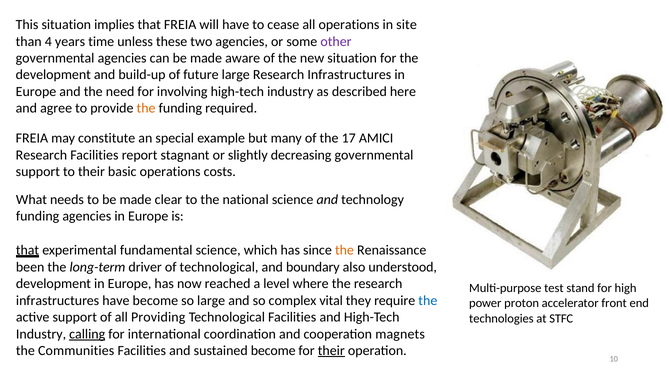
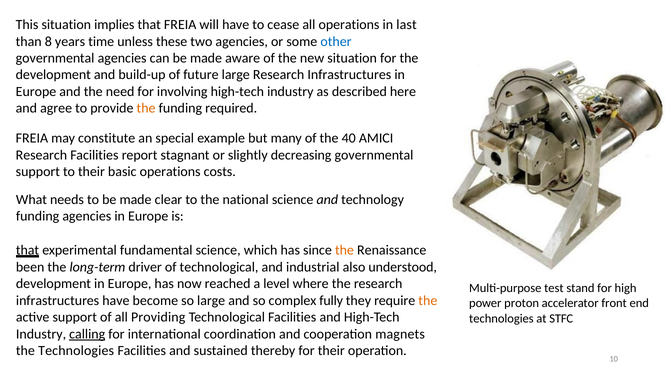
site: site -> last (407, 25)
4: 4 -> 8 (48, 41)
other colour: purple -> blue (336, 41)
17: 17 -> 40 (349, 138)
boundary: boundary -> industrial (313, 267)
vital: vital -> fully (331, 301)
the colour: blue -> orange (428, 301)
the Communities: Communities -> Technologies (76, 351)
sustained become: become -> thereby (273, 351)
their underline: present -> none (331, 351)
